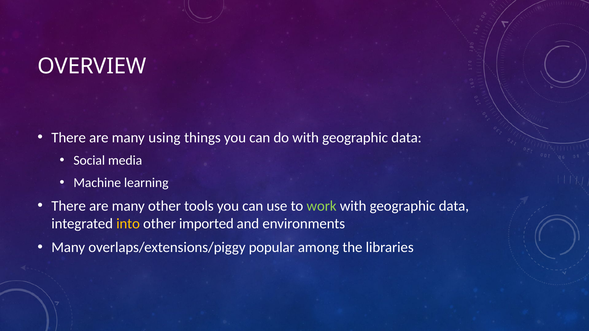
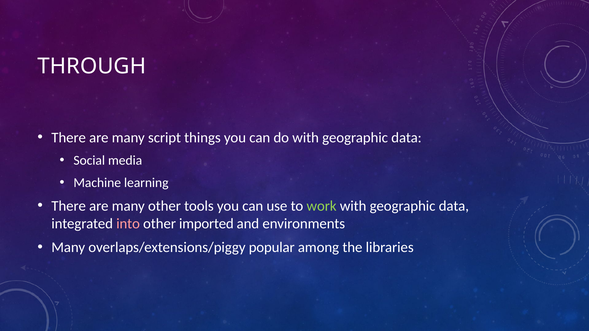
OVERVIEW: OVERVIEW -> THROUGH (92, 66)
using: using -> script (165, 138)
into colour: yellow -> pink (128, 224)
